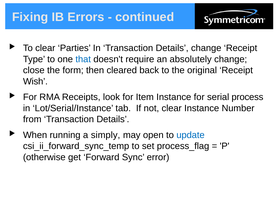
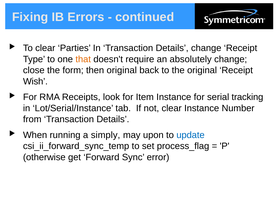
that colour: blue -> orange (83, 59)
then cleared: cleared -> original (122, 70)
process: process -> tracking (247, 97)
open: open -> upon (153, 135)
